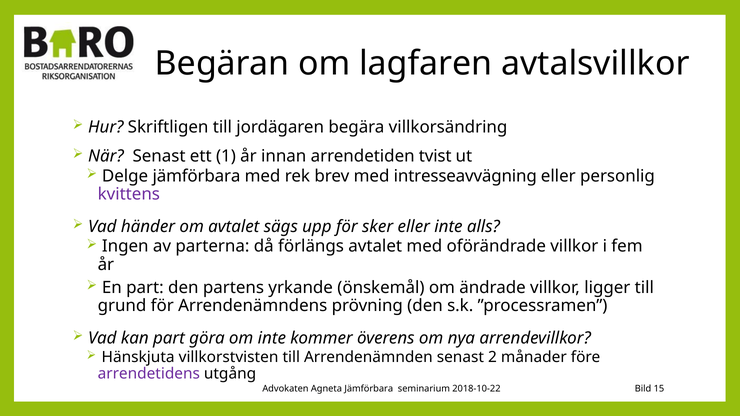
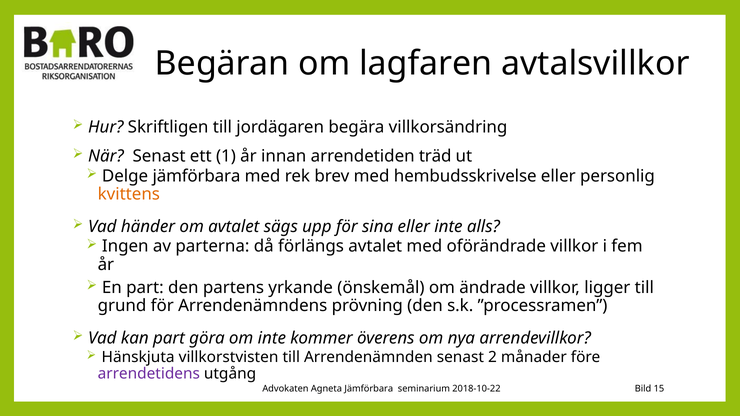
tvist: tvist -> träd (435, 156)
intresseavvägning: intresseavvägning -> hembudsskrivelse (465, 176)
kvittens colour: purple -> orange (129, 194)
sker: sker -> sina (378, 227)
